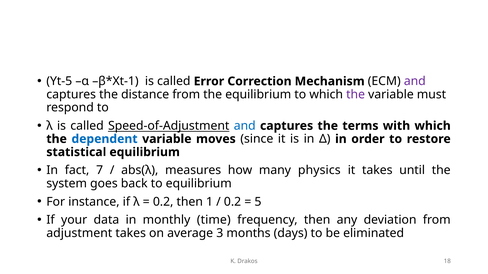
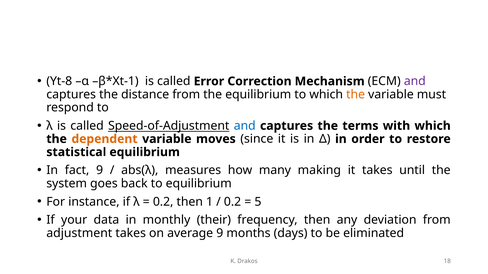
Yt-5: Yt-5 -> Yt-8 (59, 81)
the colour: purple -> orange (356, 95)
dependent colour: blue -> orange (105, 139)
fact 7: 7 -> 9 (100, 171)
physics: physics -> making (319, 171)
time: time -> their (214, 220)
average 3: 3 -> 9 (220, 233)
